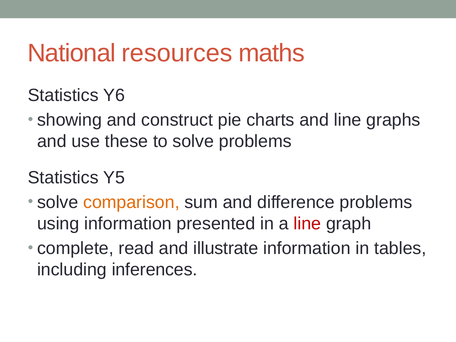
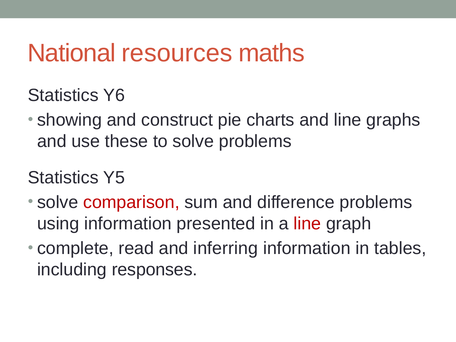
comparison colour: orange -> red (131, 202)
illustrate: illustrate -> inferring (226, 248)
inferences: inferences -> responses (155, 270)
